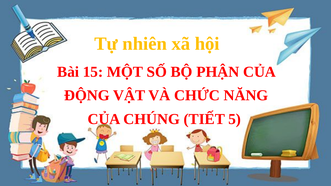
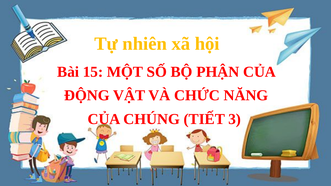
5: 5 -> 3 (235, 119)
